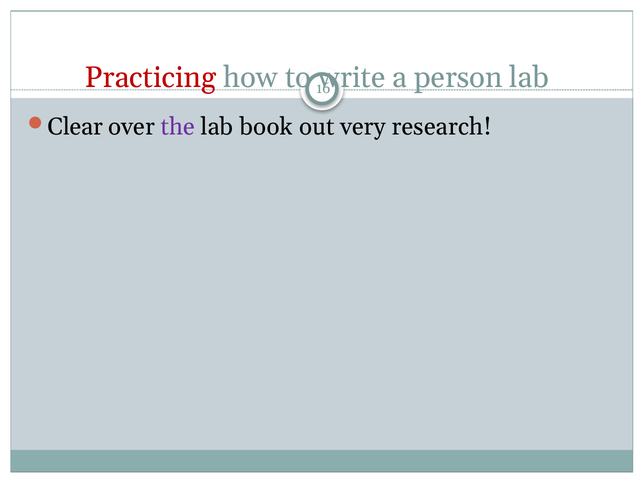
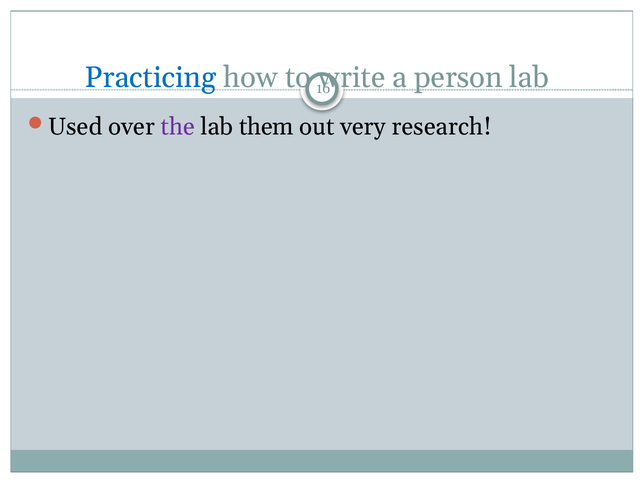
Practicing colour: red -> blue (150, 78)
Clear: Clear -> Used (75, 127)
book: book -> them (266, 127)
